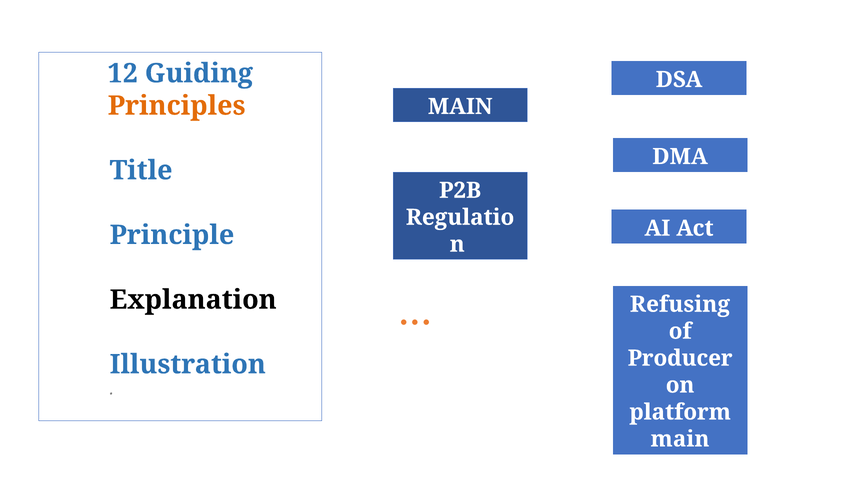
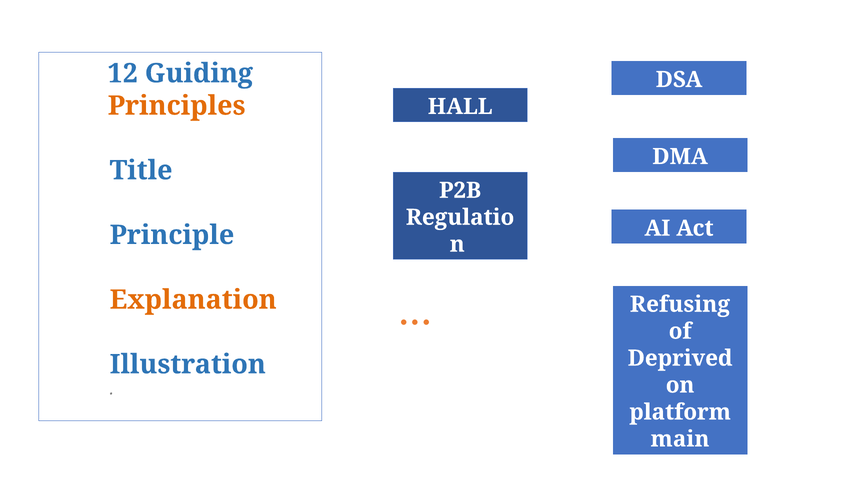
MAIN: MAIN -> HALL (460, 107)
Explanation colour: black -> orange (193, 300)
Producer: Producer -> Deprived (680, 359)
